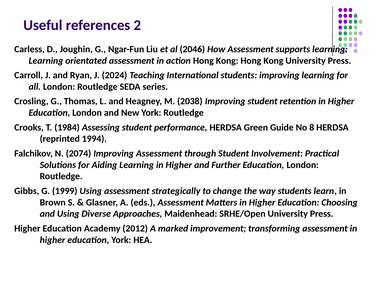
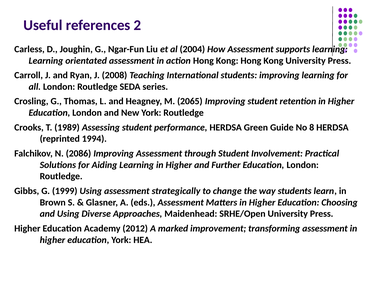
2046: 2046 -> 2004 (192, 49)
2024: 2024 -> 2008 (115, 75)
2038: 2038 -> 2065 (190, 102)
1984: 1984 -> 1989 (67, 128)
2074: 2074 -> 2086 (78, 154)
